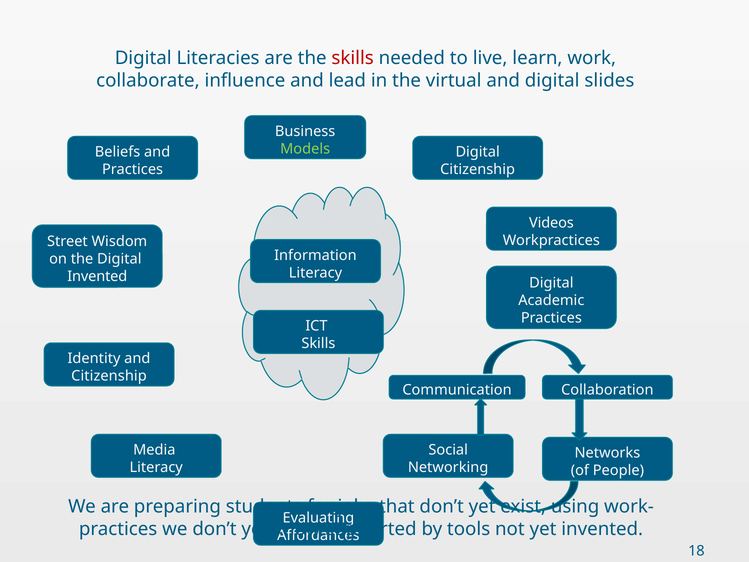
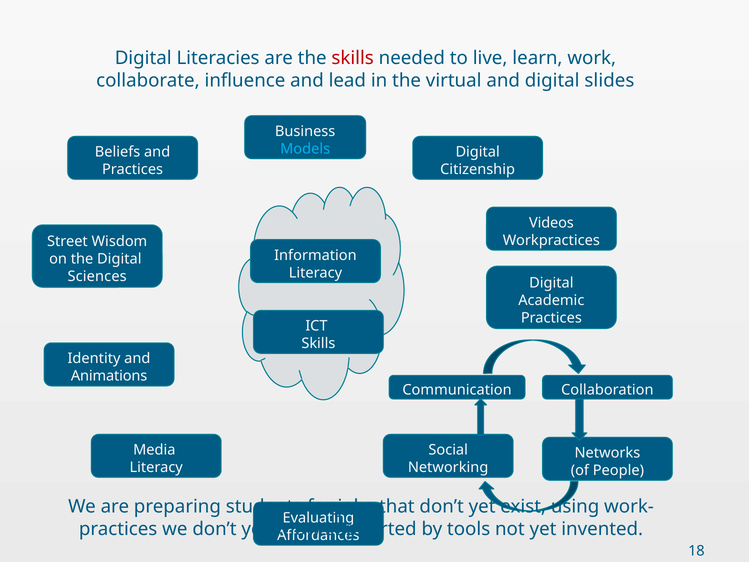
Models colour: light green -> light blue (305, 149)
Invented: Invented -> Sciences (97, 276)
Citizenship: Citizenship -> Animations (109, 376)
